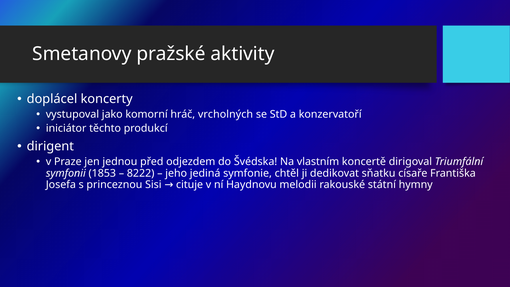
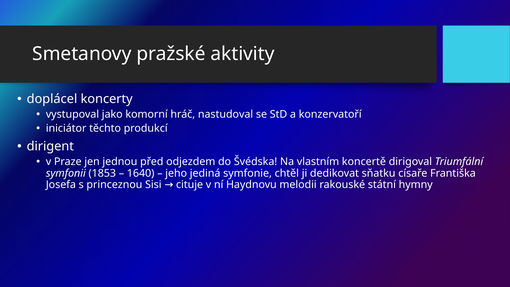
vrcholných: vrcholných -> nastudoval (226, 114)
8222: 8222 -> 1640 (141, 173)
